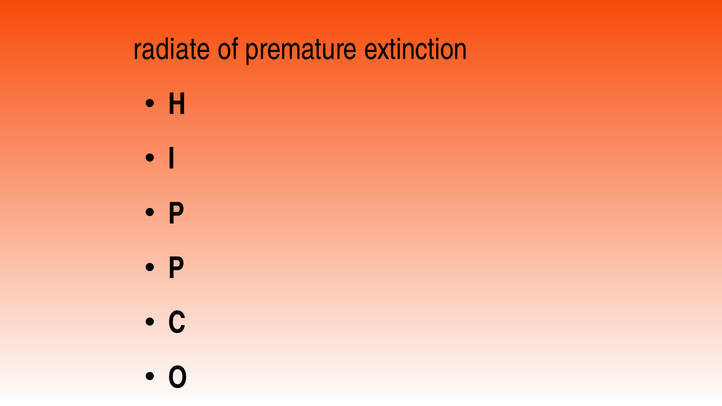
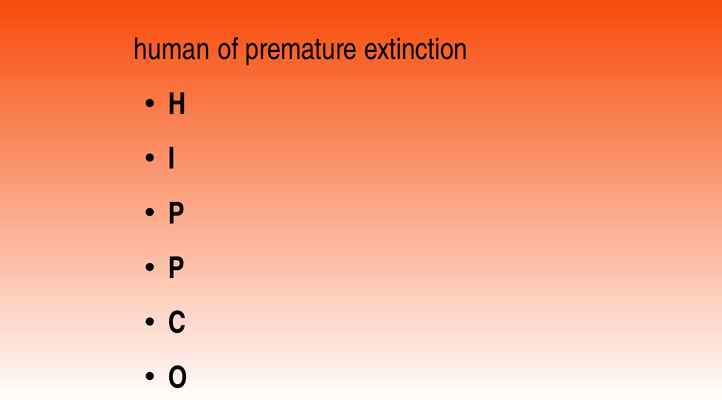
radiate: radiate -> human (172, 50)
